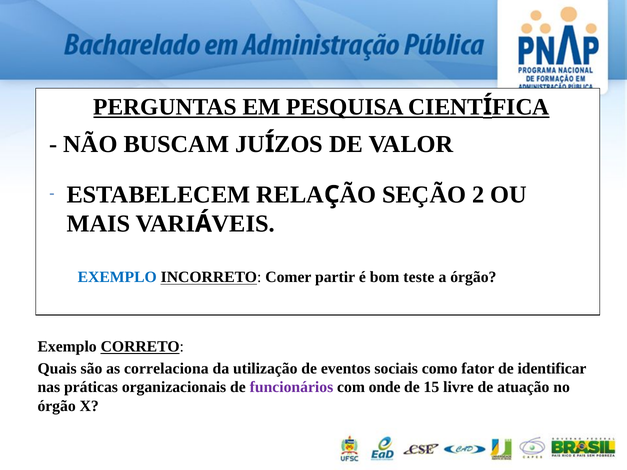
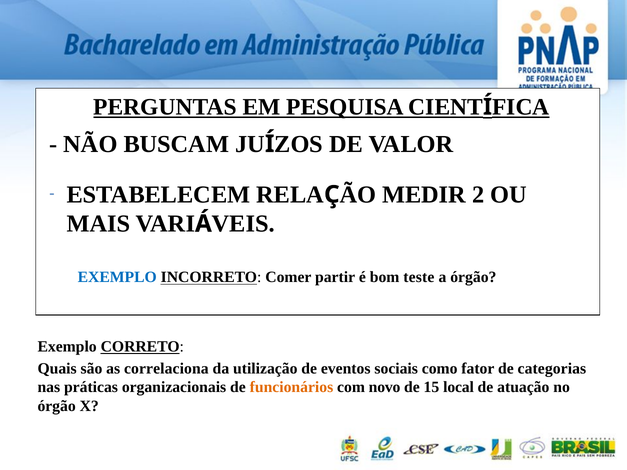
SEÇÃO: SEÇÃO -> MEDIR (424, 195)
identificar: identificar -> categorias (552, 369)
funcionários colour: purple -> orange (291, 387)
onde: onde -> novo (385, 387)
livre: livre -> local (459, 387)
